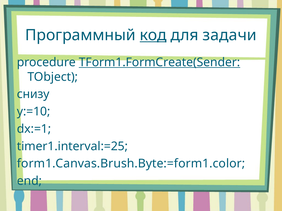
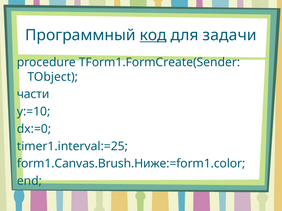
TForm1.FormCreate(Sender underline: present -> none (159, 62)
снизу: снизу -> части (33, 94)
dx:=1: dx:=1 -> dx:=0 (34, 129)
form1.Canvas.Brush.Byte:=form1.color: form1.Canvas.Brush.Byte:=form1.color -> form1.Canvas.Brush.Ниже:=form1.color (131, 164)
